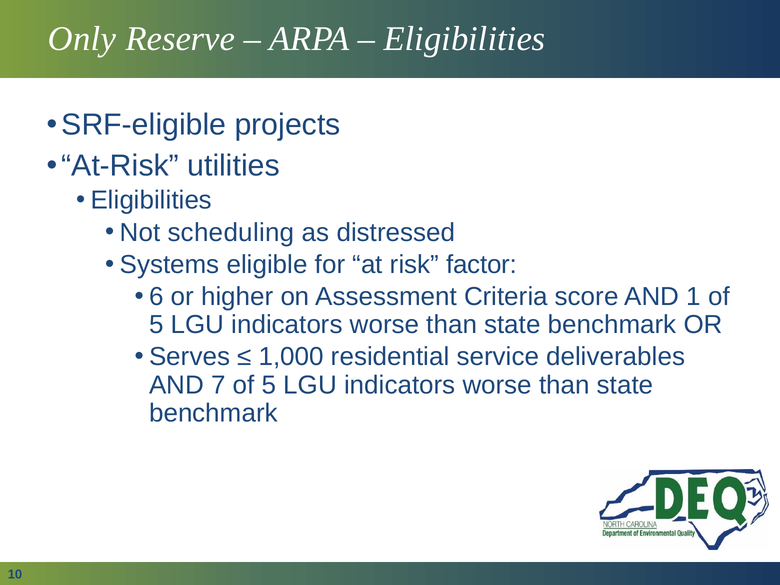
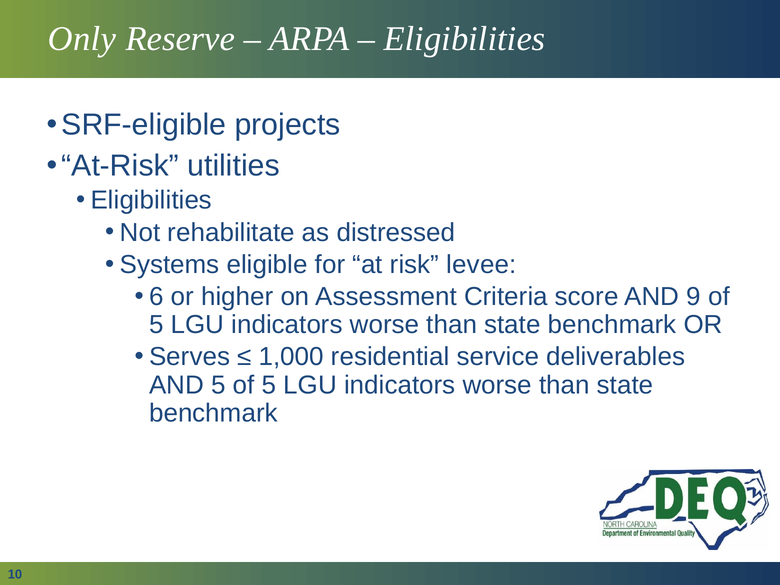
scheduling: scheduling -> rehabilitate (231, 232)
factor: factor -> levee (481, 265)
1: 1 -> 9 (694, 297)
AND 7: 7 -> 5 (218, 385)
